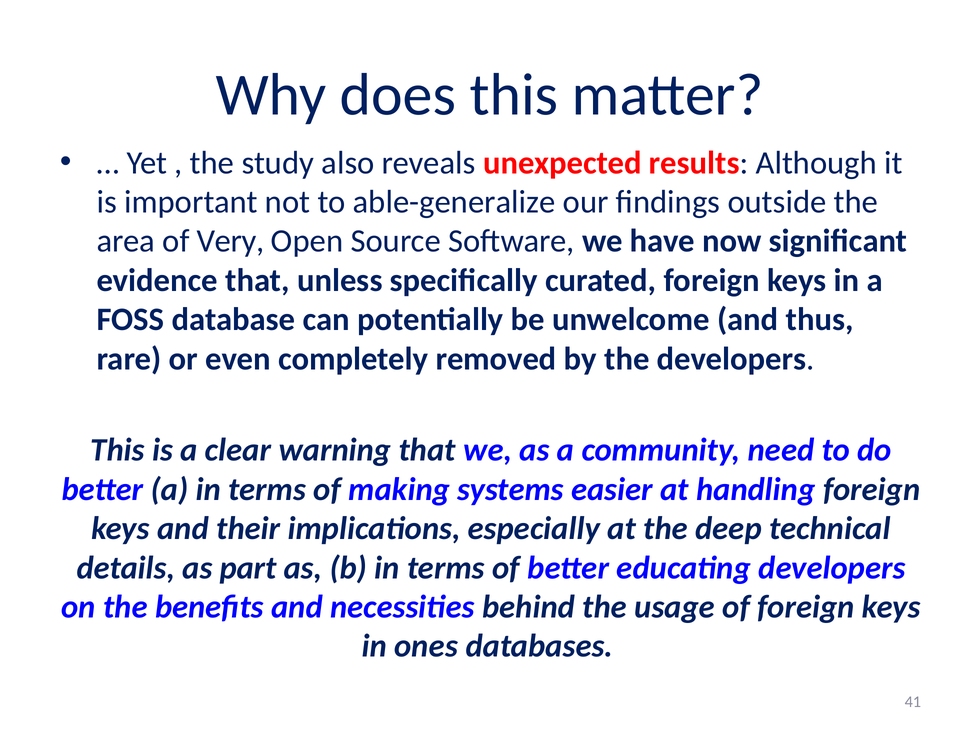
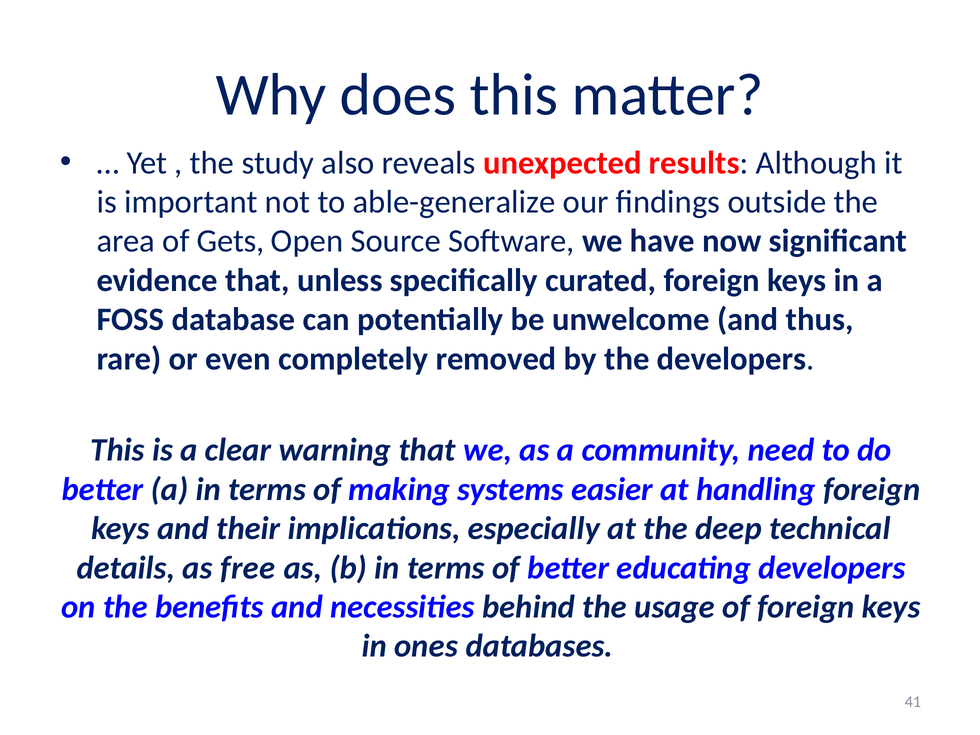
Very: Very -> Gets (231, 241)
part: part -> free (248, 568)
